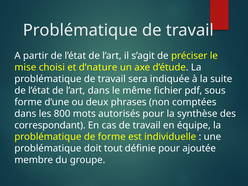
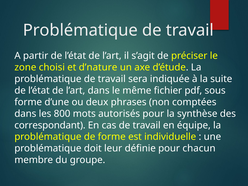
mise: mise -> zone (25, 67)
tout: tout -> leur (113, 148)
ajoutée: ajoutée -> chacun (199, 148)
